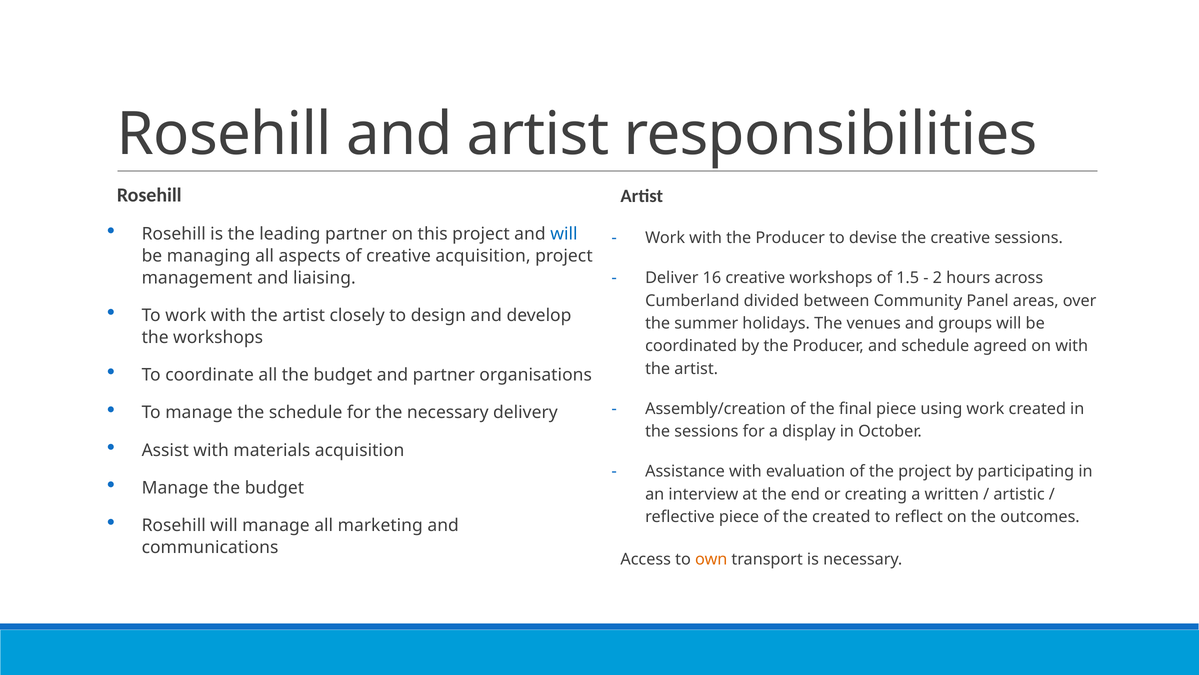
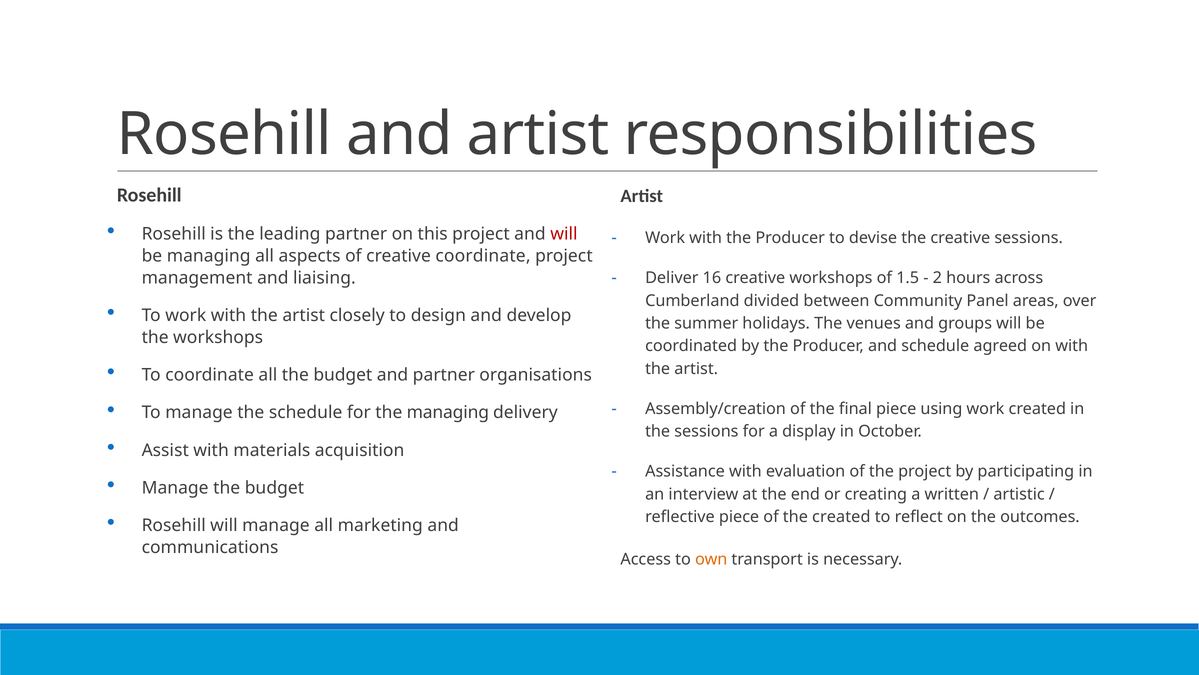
will colour: blue -> red (564, 234)
creative acquisition: acquisition -> coordinate (483, 256)
the necessary: necessary -> managing (448, 412)
